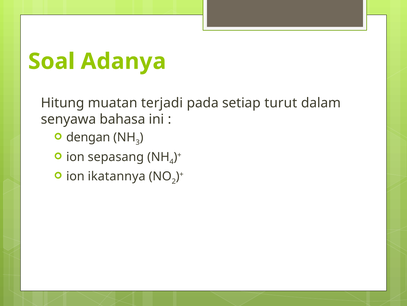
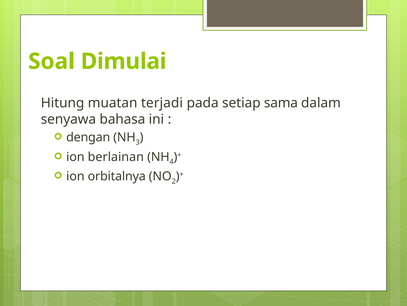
Adanya: Adanya -> Dimulai (124, 61)
turut: turut -> sama (281, 103)
sepasang: sepasang -> berlainan (116, 157)
ikatannya: ikatannya -> orbitalnya (117, 176)
